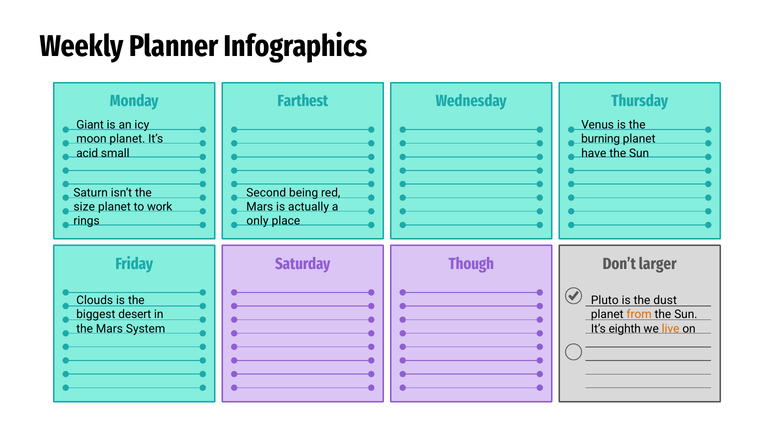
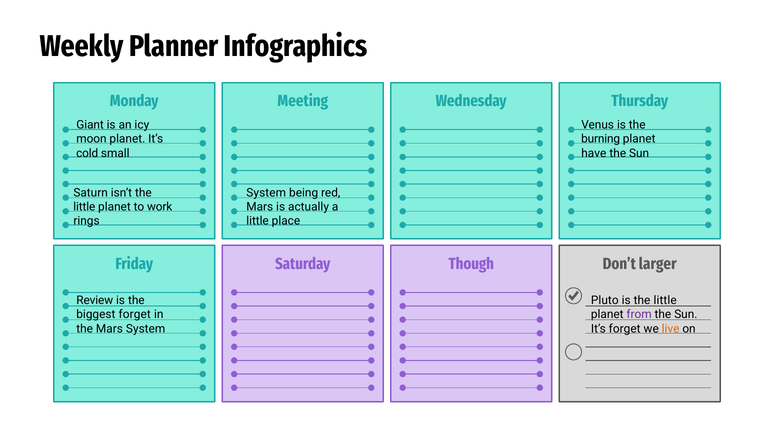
Farthest: Farthest -> Meeting (303, 101)
acid: acid -> cold (87, 153)
Second: Second -> System (266, 193)
size: size -> little (84, 207)
only: only -> little (258, 221)
Clouds: Clouds -> Review (95, 301)
is the dust: dust -> little (665, 301)
biggest desert: desert -> forget (135, 315)
from colour: orange -> purple (639, 315)
It’s eighth: eighth -> forget (625, 329)
